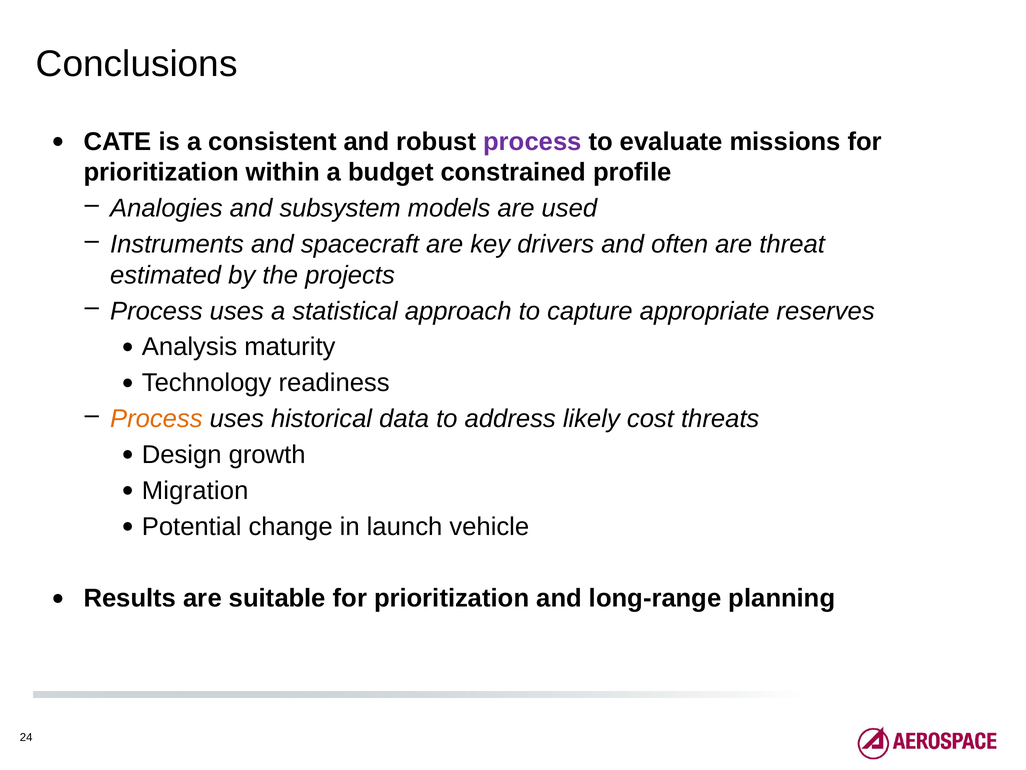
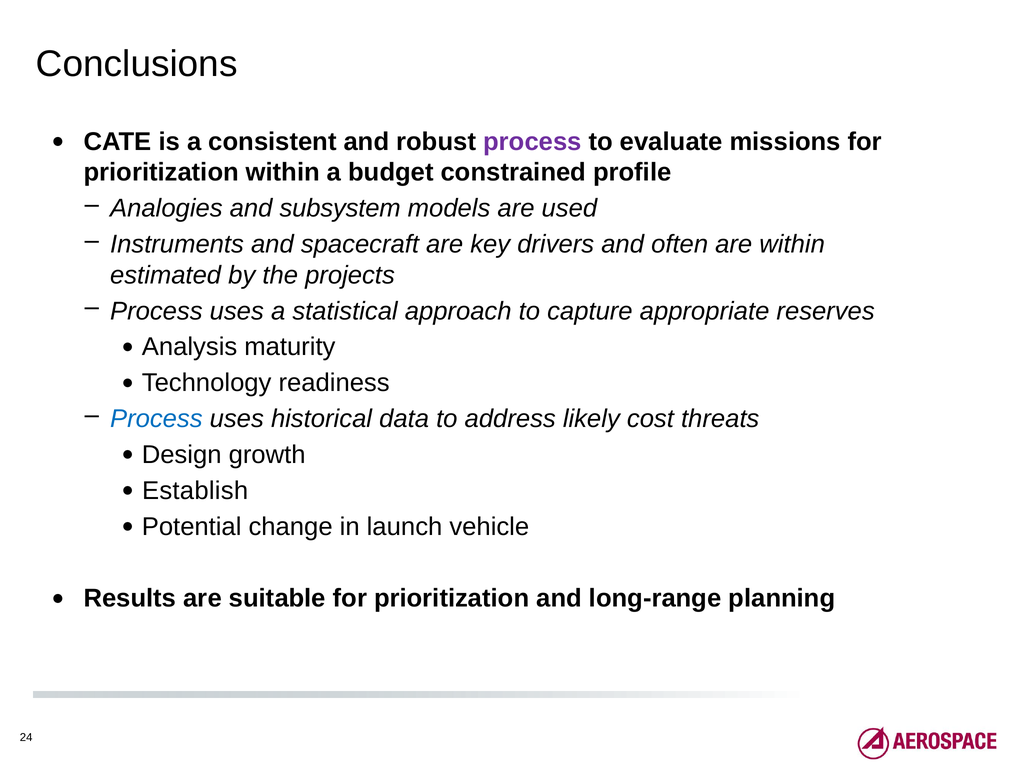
are threat: threat -> within (792, 244)
Process colour: orange -> blue (156, 419)
Migration: Migration -> Establish (195, 490)
